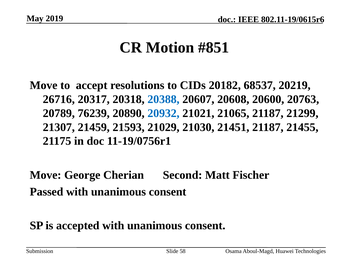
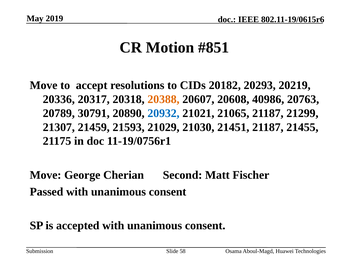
68537: 68537 -> 20293 (260, 85)
26716: 26716 -> 20336 (59, 99)
20388 colour: blue -> orange (163, 99)
20600: 20600 -> 40986 (268, 99)
76239: 76239 -> 30791 (94, 113)
